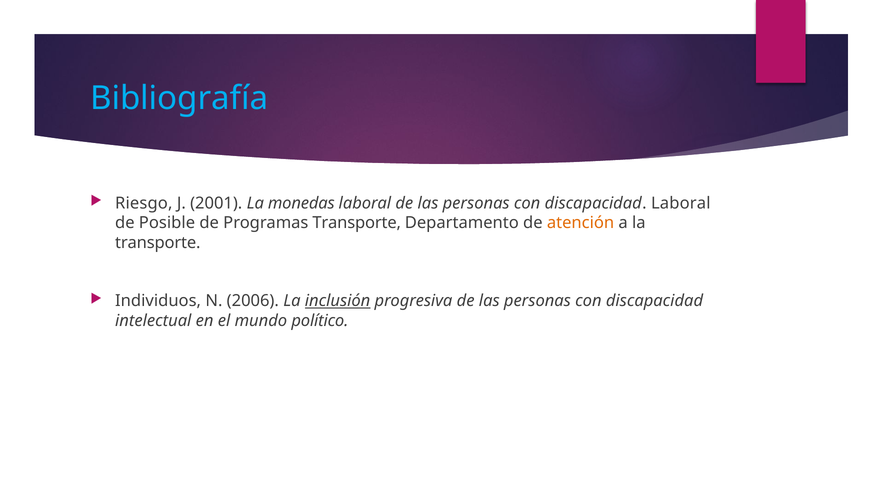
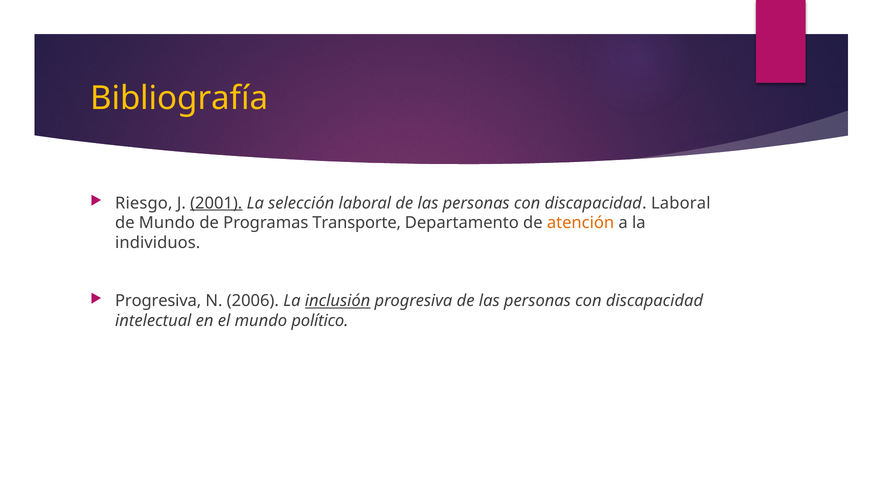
Bibliografía colour: light blue -> yellow (179, 98)
2001 underline: none -> present (216, 203)
monedas: monedas -> selección (301, 203)
de Posible: Posible -> Mundo (167, 223)
transporte: transporte -> individuos (158, 243)
Individuos: Individuos -> Progresiva (158, 301)
